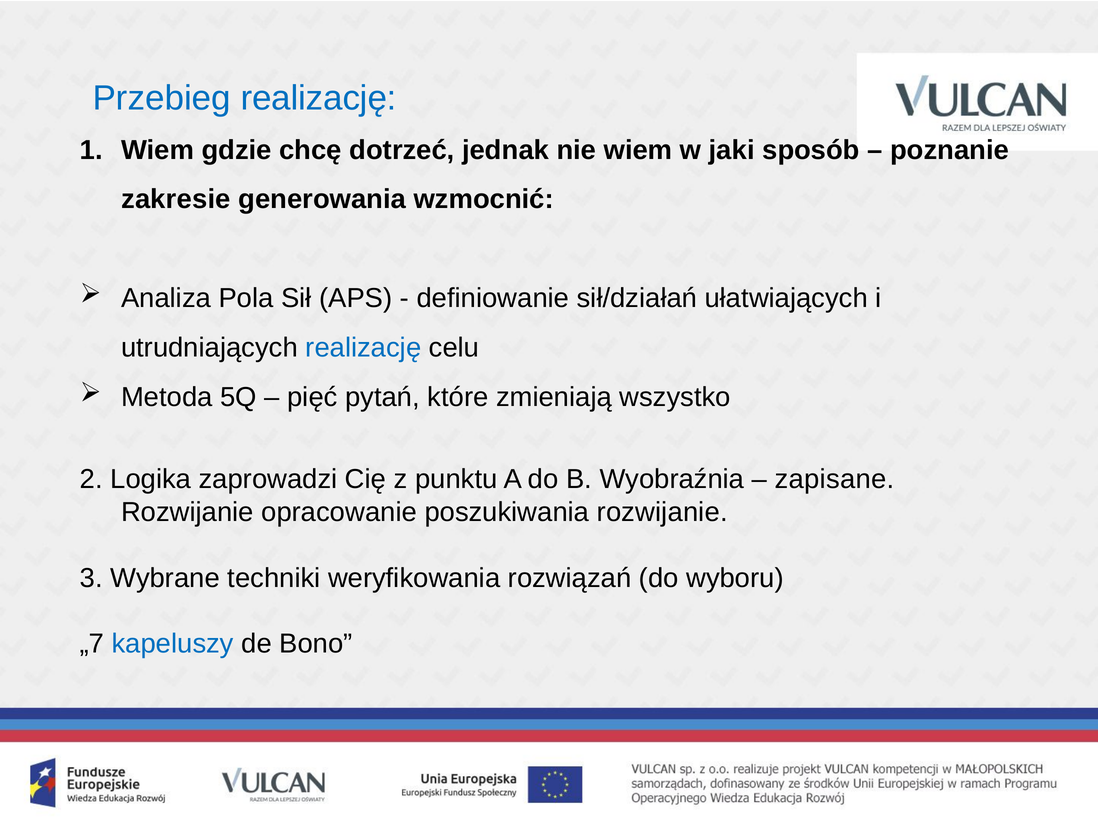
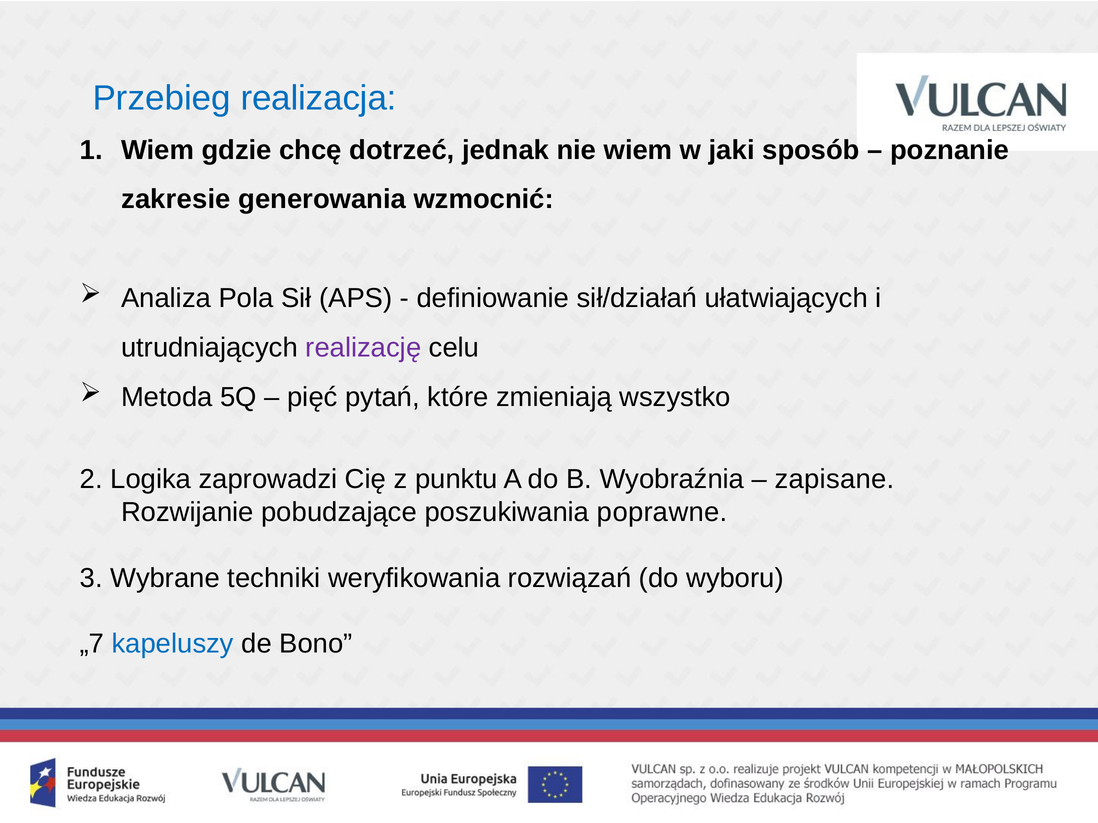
Przebieg realizację: realizację -> realizacja (319, 98)
realizację colour: blue -> purple (363, 348)
opracowanie: opracowanie -> pobudzające (339, 512)
poszukiwania rozwijanie: rozwijanie -> poprawne (662, 512)
